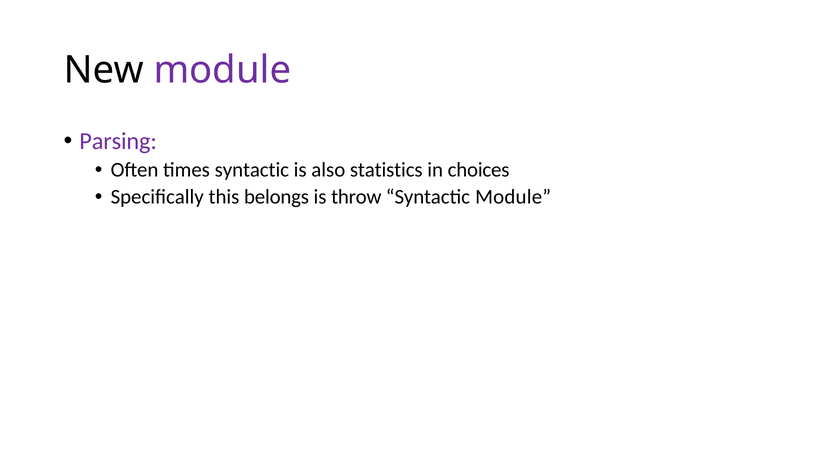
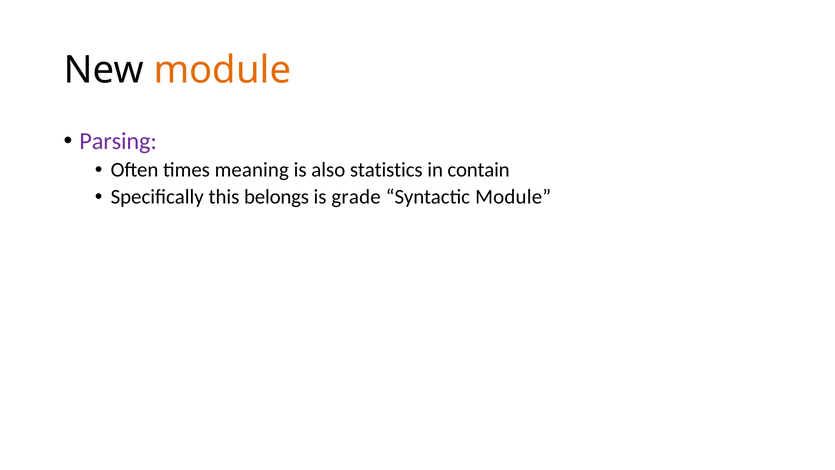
module colour: purple -> orange (222, 70)
times syntactic: syntactic -> meaning (252, 170)
choices: choices -> contain (479, 170)
throw: throw -> grade (356, 197)
